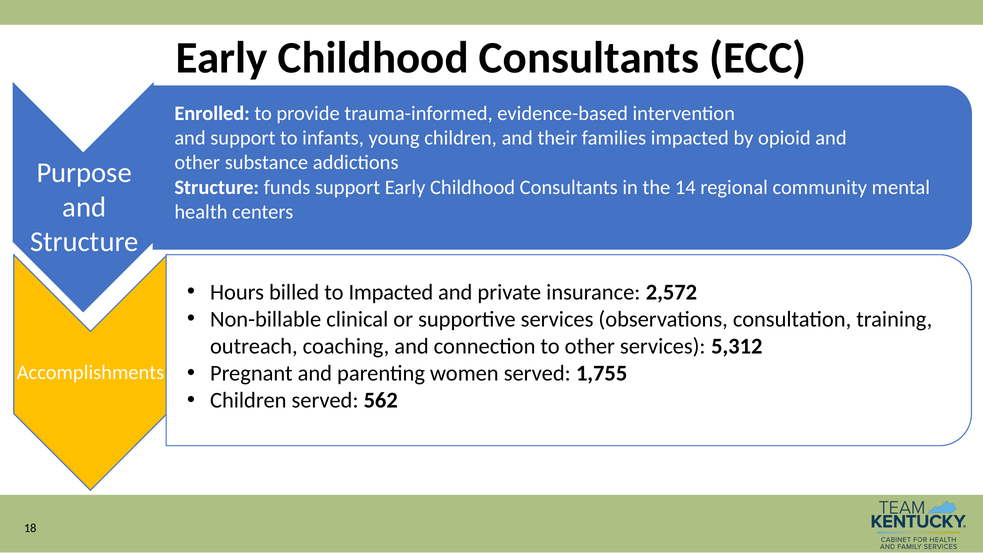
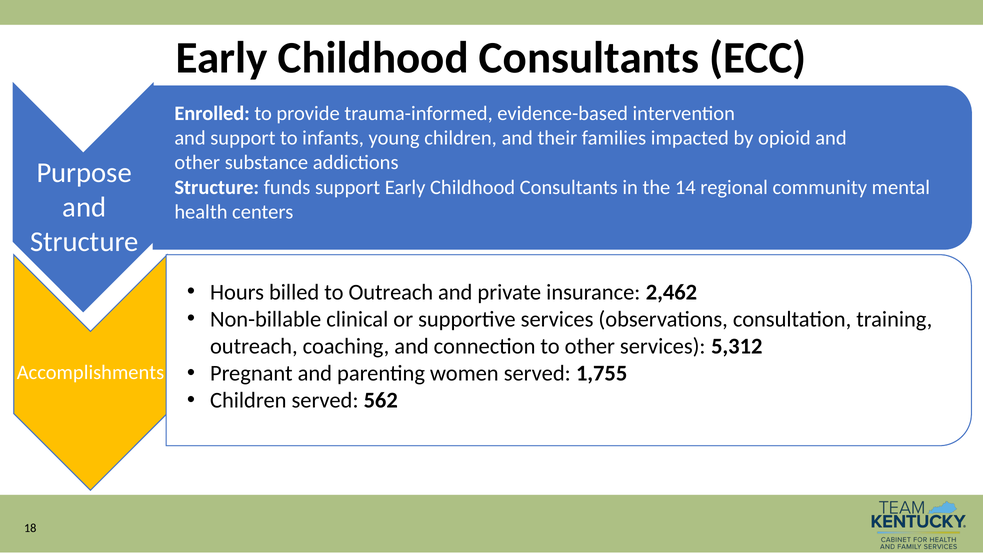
to Impacted: Impacted -> Outreach (391, 292)
2,572: 2,572 -> 2,462 (671, 292)
